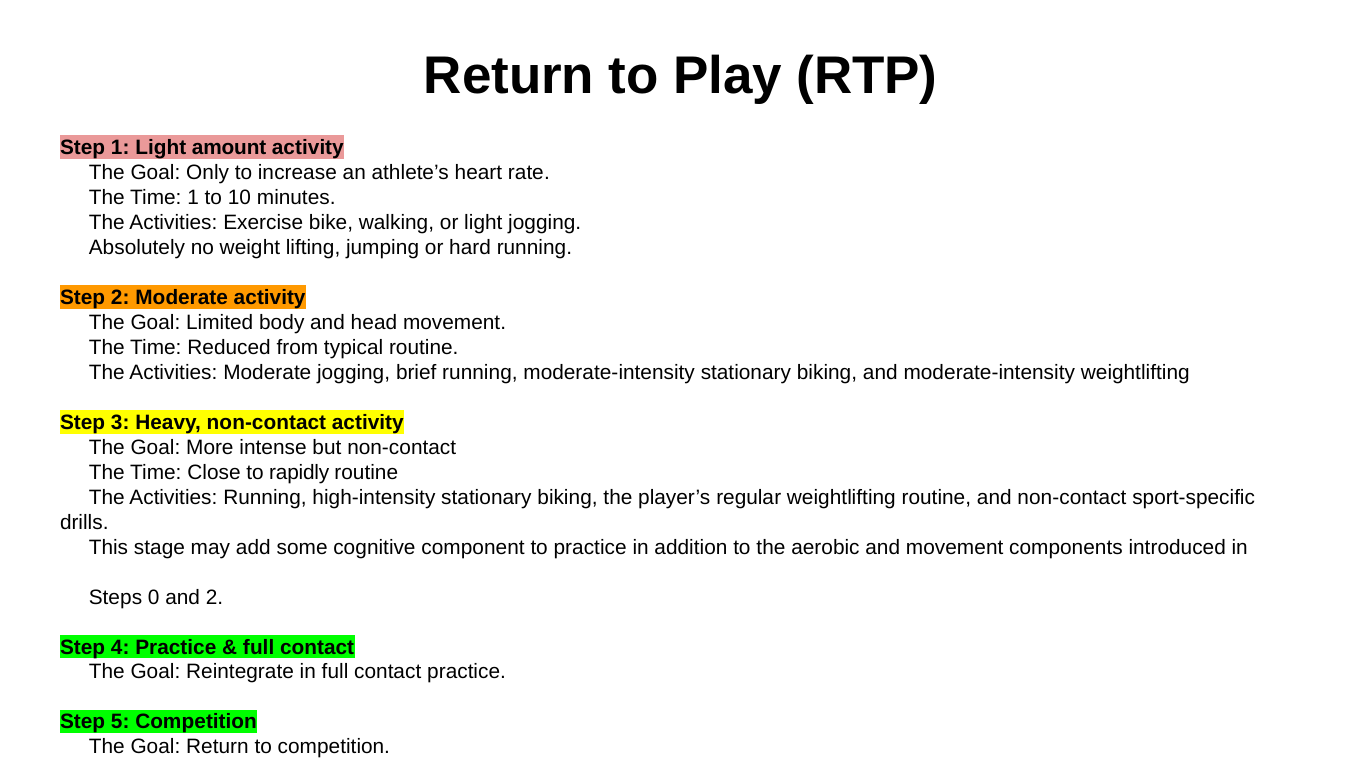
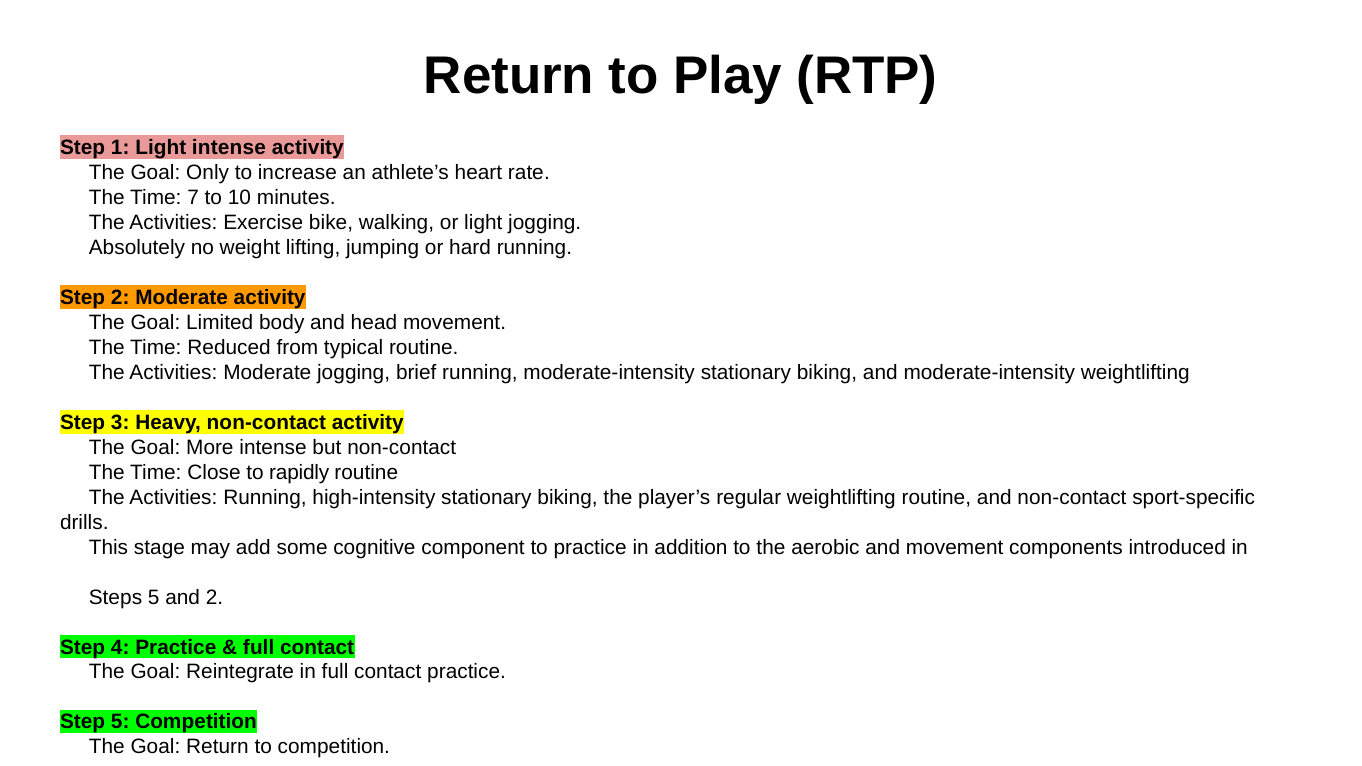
Light amount: amount -> intense (229, 148)
Time 1: 1 -> 7 (193, 197)
Steps 0: 0 -> 5 (154, 597)
